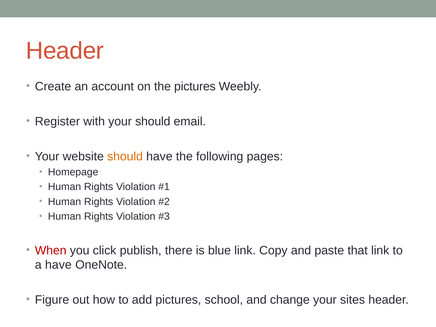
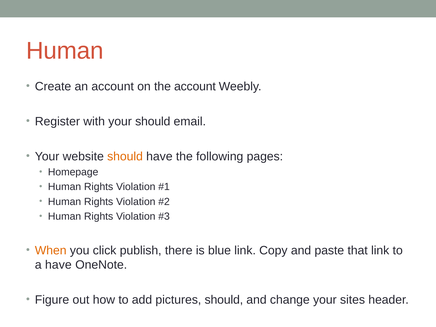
Header: Header -> Human (65, 51)
the pictures: pictures -> account (195, 87)
When colour: red -> orange (51, 250)
pictures school: school -> should (224, 300)
